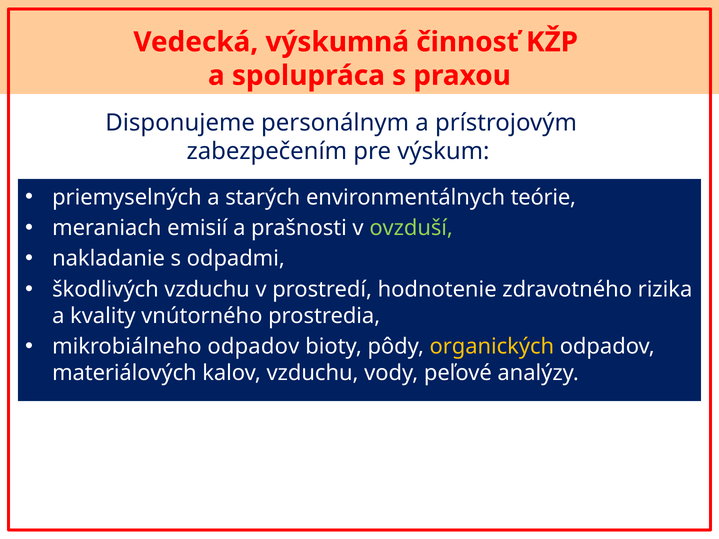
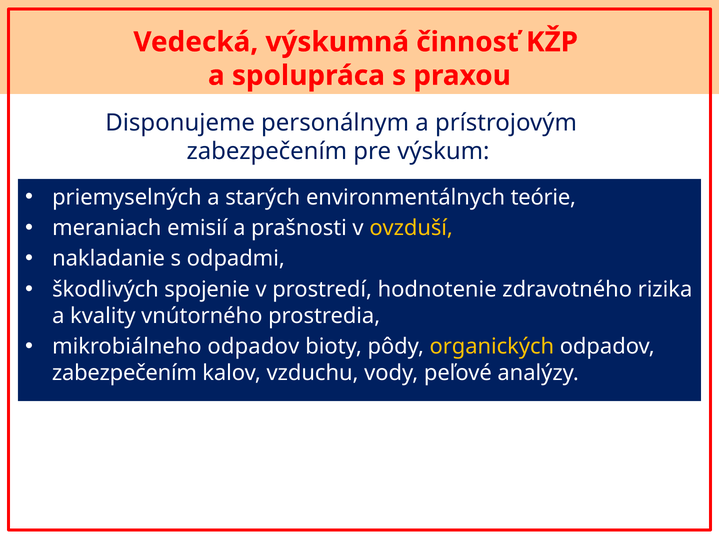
ovzduší colour: light green -> yellow (411, 228)
škodlivých vzduchu: vzduchu -> spojenie (207, 290)
materiálových: materiálových -> zabezpečením (124, 373)
